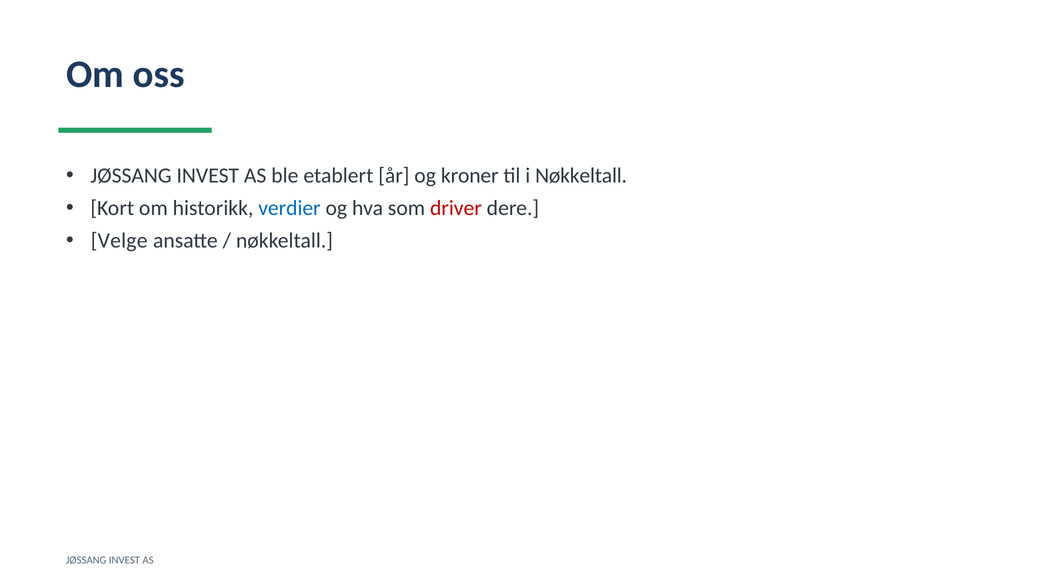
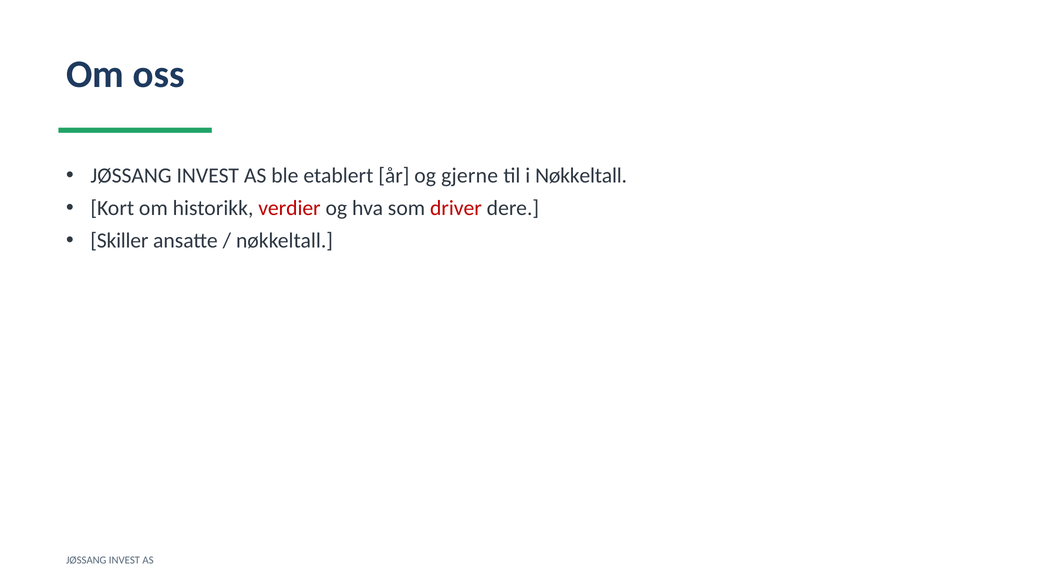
kroner: kroner -> gjerne (470, 176)
verdier colour: blue -> red (289, 208)
Velge: Velge -> Skiller (119, 241)
